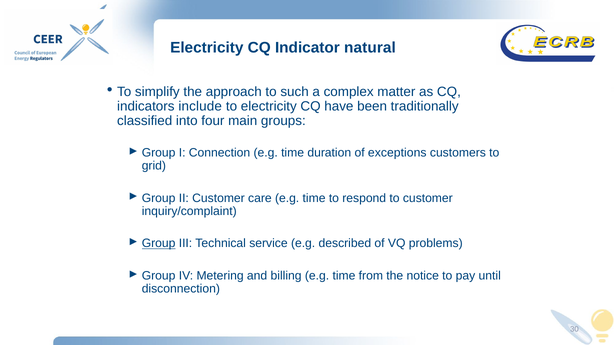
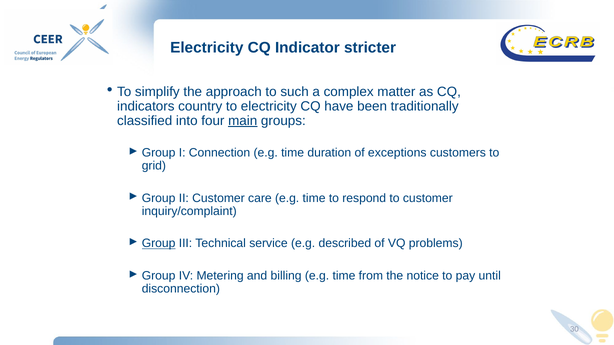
natural: natural -> stricter (370, 48)
include: include -> country (200, 106)
main underline: none -> present (243, 121)
